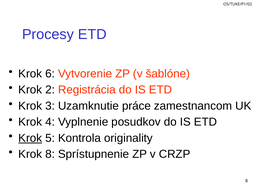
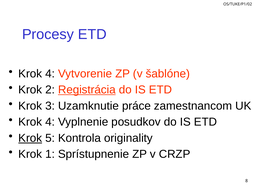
6: 6 -> 4 (50, 74)
Registrácia underline: none -> present (87, 90)
Krok 8: 8 -> 1 (50, 154)
